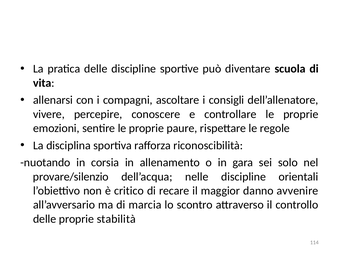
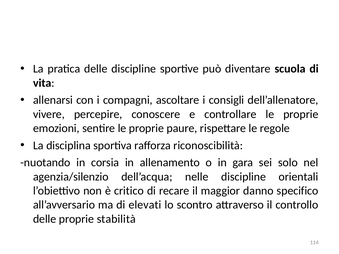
provare/silenzio: provare/silenzio -> agenzia/silenzio (71, 177)
avvenire: avvenire -> specifico (298, 191)
marcia: marcia -> elevati (145, 205)
